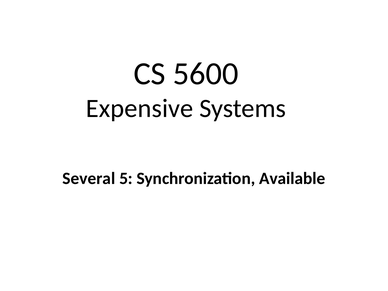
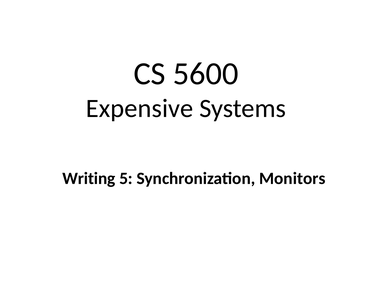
Several: Several -> Writing (89, 178)
Available: Available -> Monitors (292, 178)
